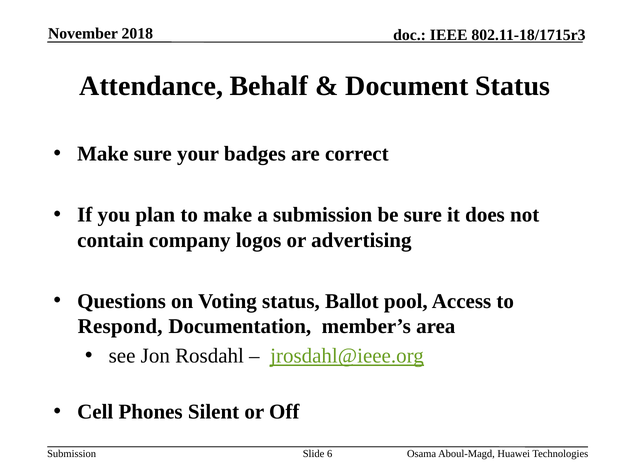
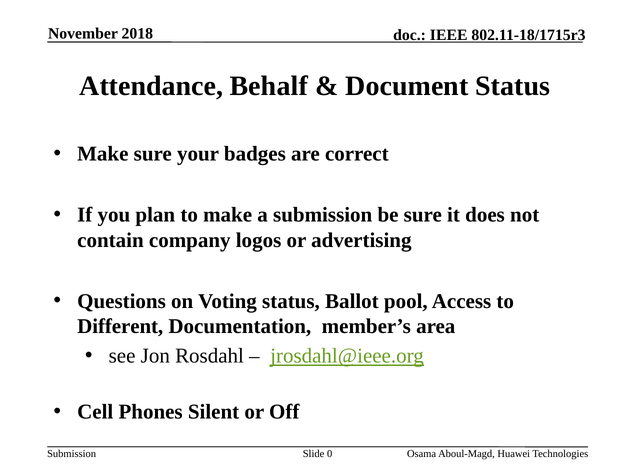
Respond: Respond -> Different (120, 326)
6: 6 -> 0 (330, 453)
